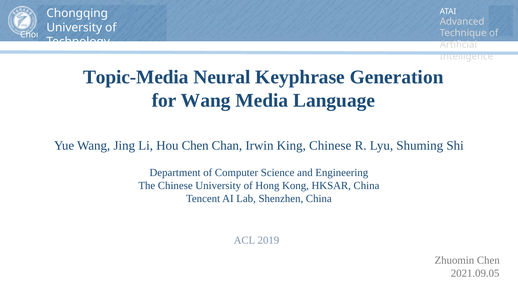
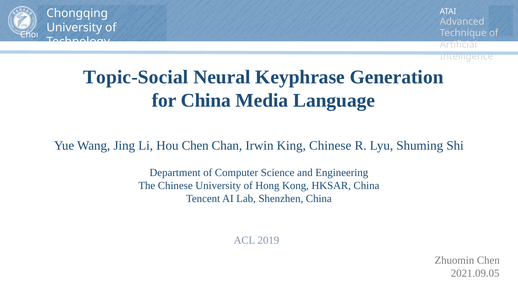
Topic-Media: Topic-Media -> Topic-Social (136, 77)
for Wang: Wang -> China (206, 101)
